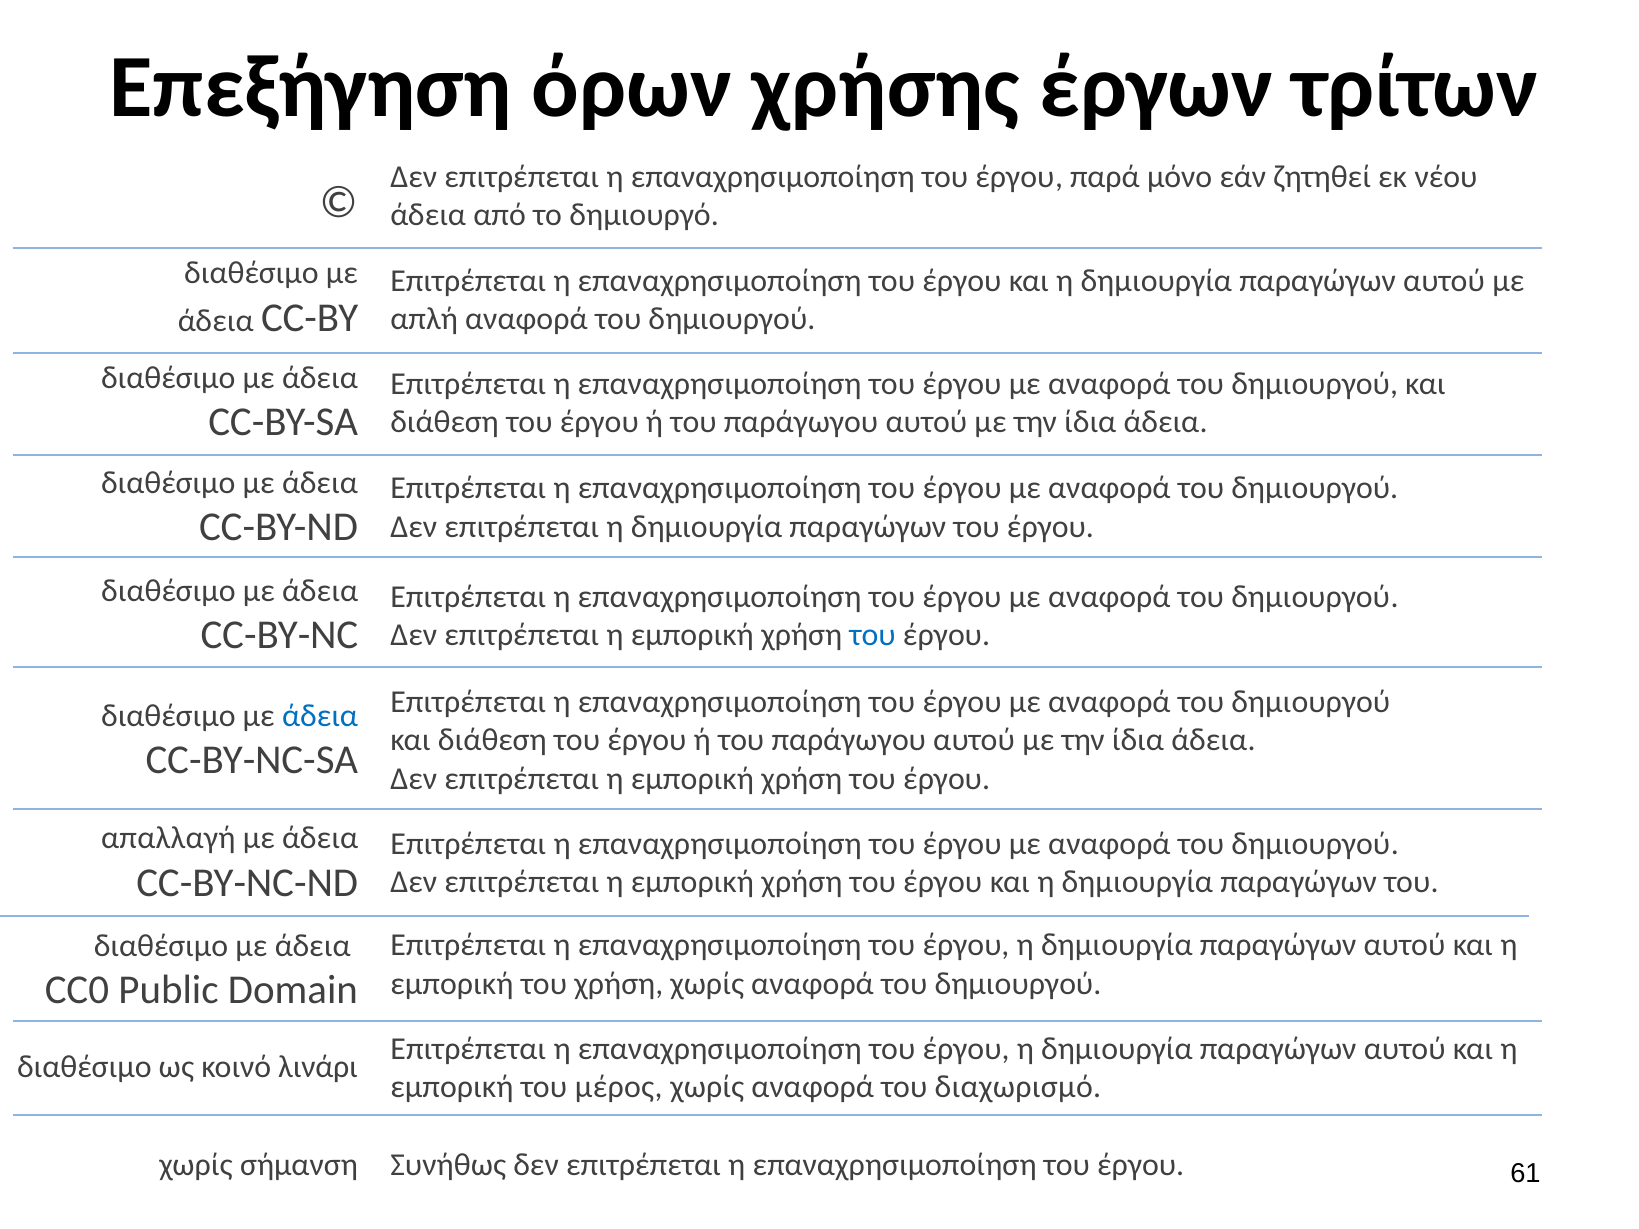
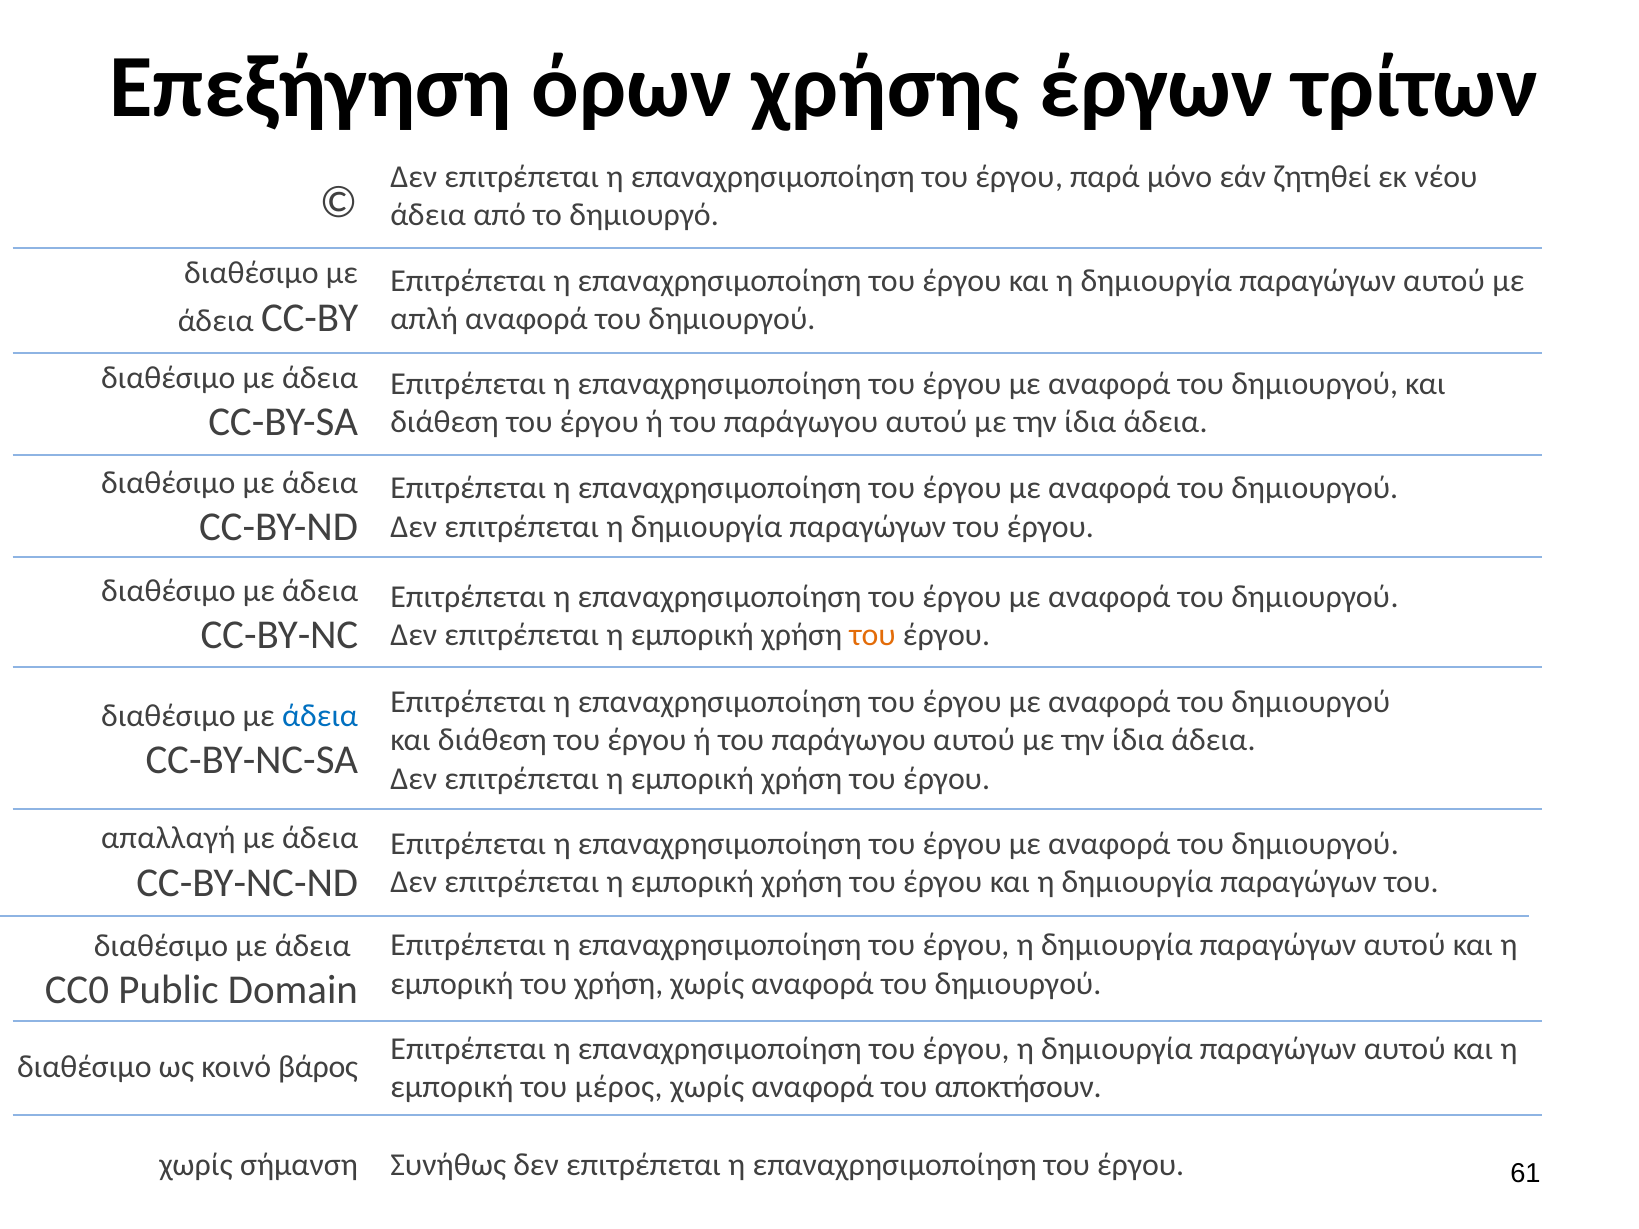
του colour: blue -> orange (873, 635)
λινάρι: λινάρι -> βάρος (318, 1067)
διαχωρισμό: διαχωρισμό -> αποκτήσουν (1018, 1087)
